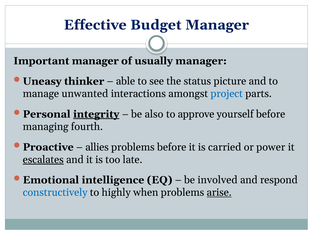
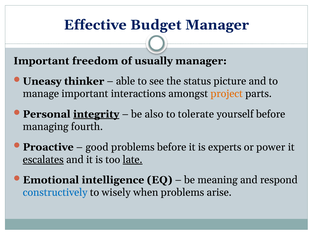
Important manager: manager -> freedom (95, 61)
manage unwanted: unwanted -> important (85, 94)
project colour: blue -> orange (227, 94)
approve: approve -> tolerate (196, 114)
allies: allies -> good (97, 147)
carried: carried -> experts (225, 147)
late underline: none -> present (133, 159)
involved: involved -> meaning (218, 180)
highly: highly -> wisely (116, 192)
arise underline: present -> none (219, 192)
